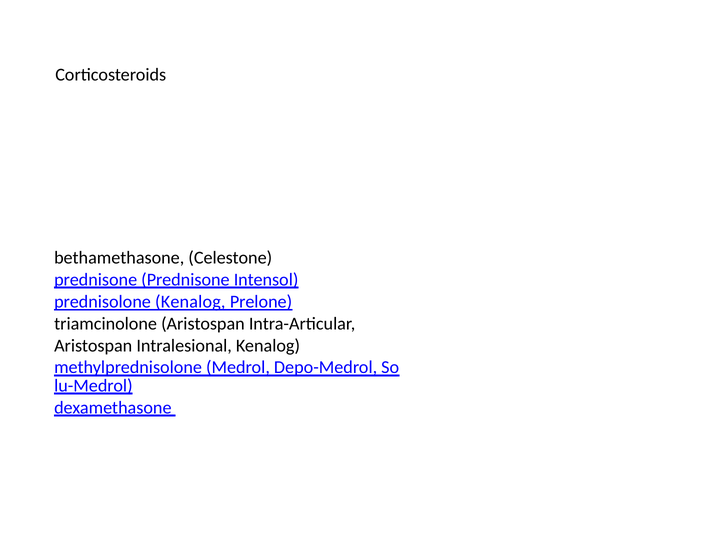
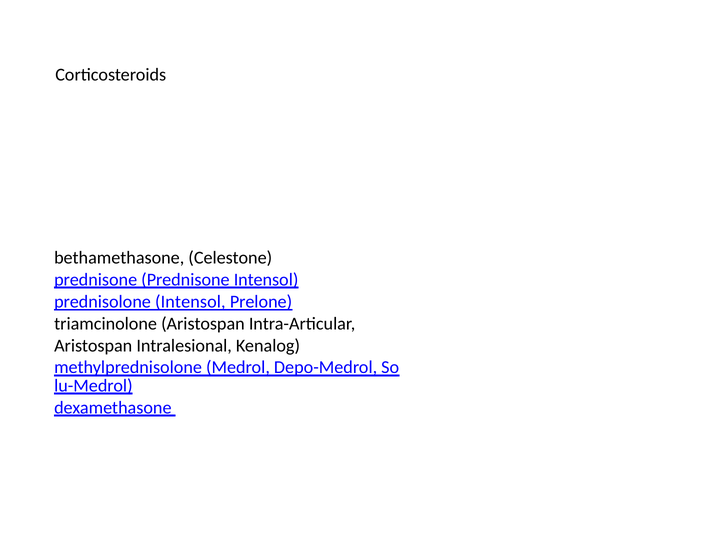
prednisolone Kenalog: Kenalog -> Intensol (190, 302)
